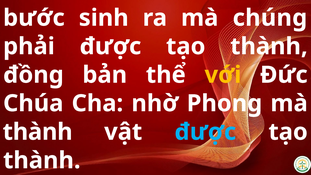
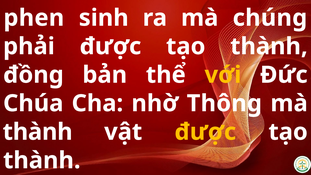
bước: bước -> phen (34, 18)
Phong: Phong -> Thông (224, 103)
được colour: light blue -> yellow (205, 132)
